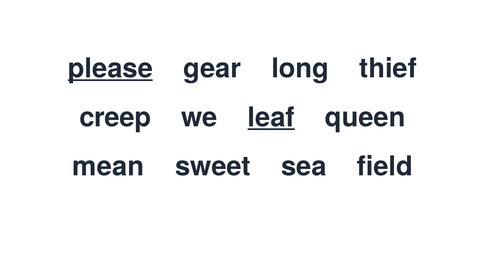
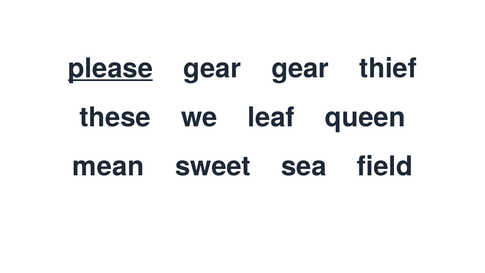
gear long: long -> gear (300, 68)
creep: creep -> these (115, 117)
leaf underline: present -> none (271, 117)
